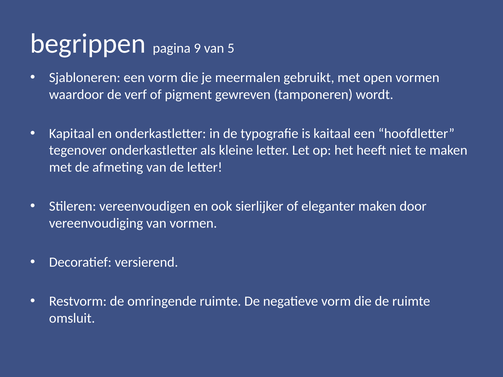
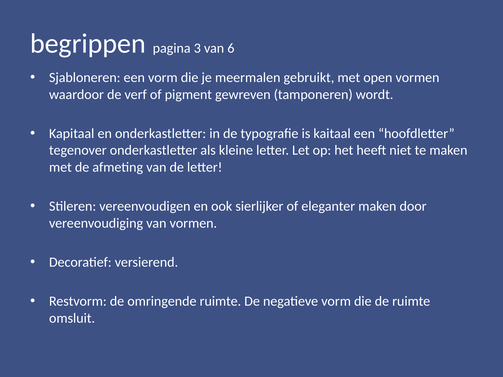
9: 9 -> 3 (197, 48)
5: 5 -> 6 (231, 48)
